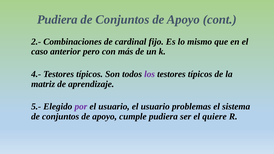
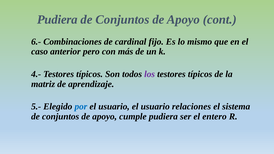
2.-: 2.- -> 6.- (36, 42)
por colour: purple -> blue (81, 107)
problemas: problemas -> relaciones (191, 107)
quiere: quiere -> entero (214, 117)
